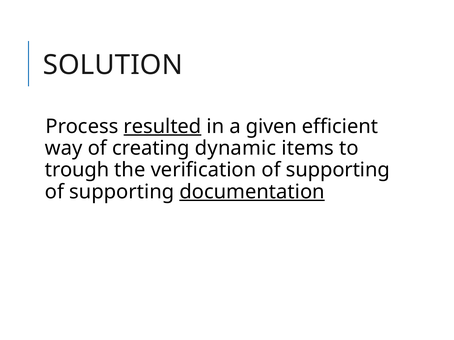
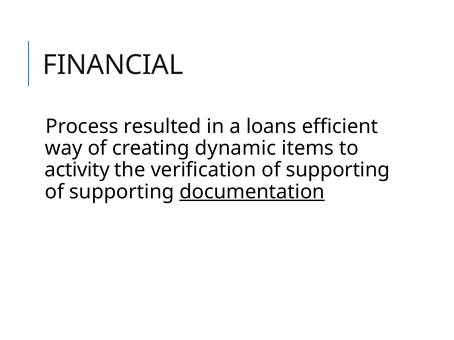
SOLUTION: SOLUTION -> FINANCIAL (113, 65)
resulted underline: present -> none (162, 127)
given: given -> loans (271, 127)
trough: trough -> activity (77, 170)
